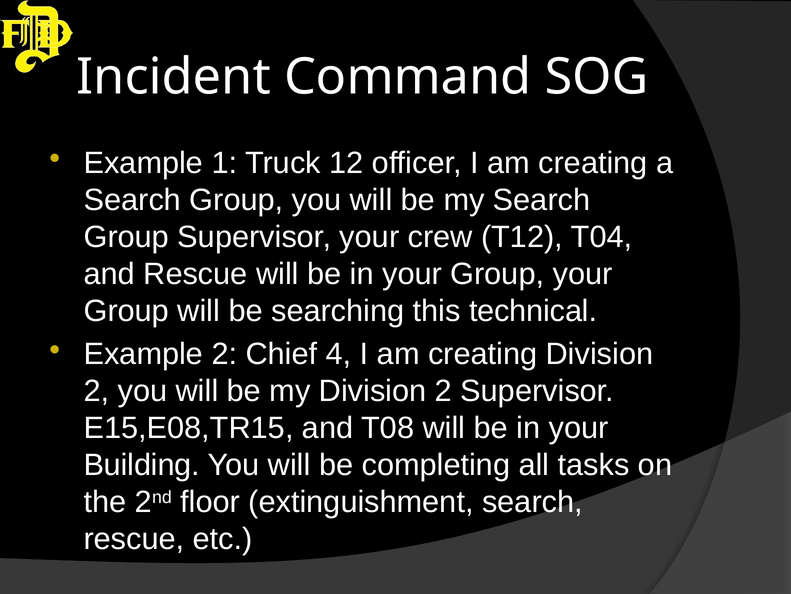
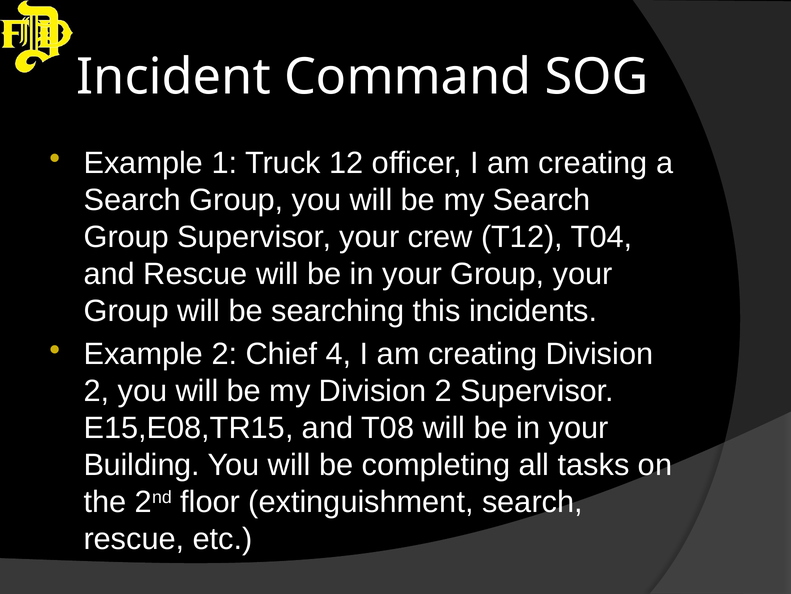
technical: technical -> incidents (533, 311)
